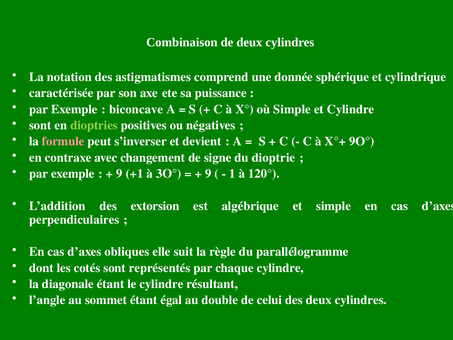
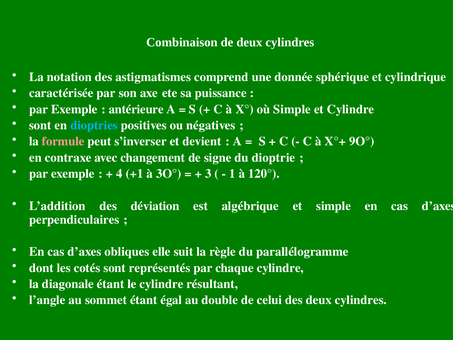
biconcave: biconcave -> antérieure (136, 109)
dioptries colour: light green -> light blue (94, 125)
9: 9 -> 4 (119, 174)
9: 9 -> 3 (208, 174)
extorsion: extorsion -> déviation (155, 206)
